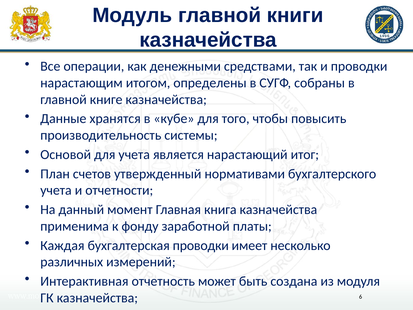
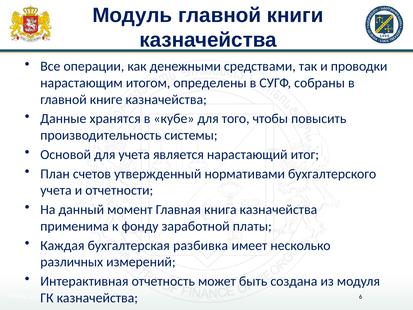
бухгалтерская проводки: проводки -> разбивка (201, 245)
